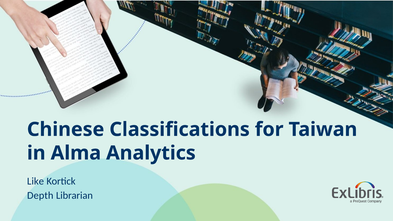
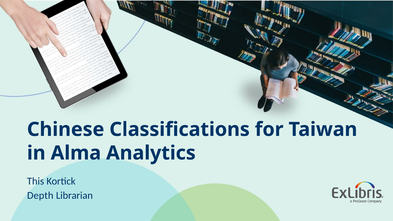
Like: Like -> This (36, 181)
